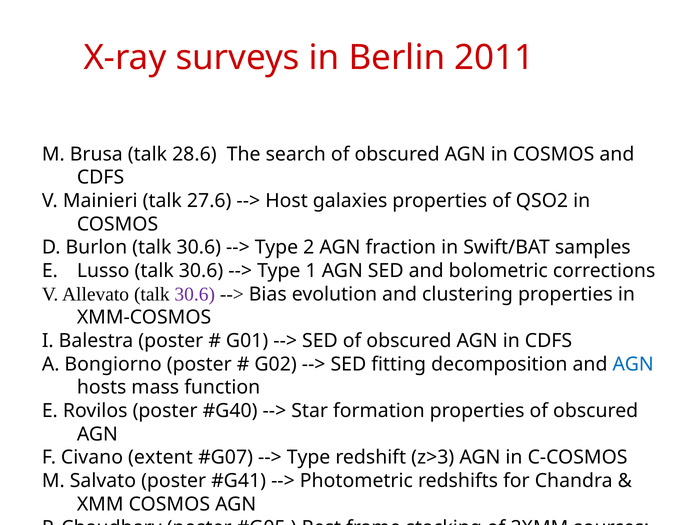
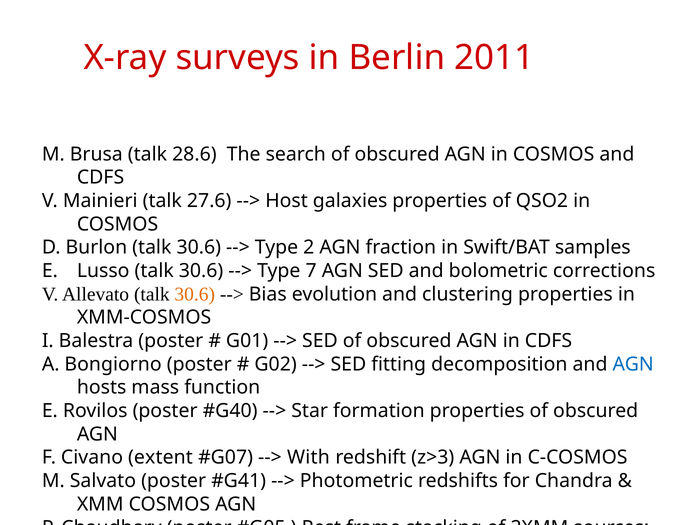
1: 1 -> 7 (311, 271)
30.6 colour: purple -> orange (195, 294)
Type: Type -> With (308, 458)
